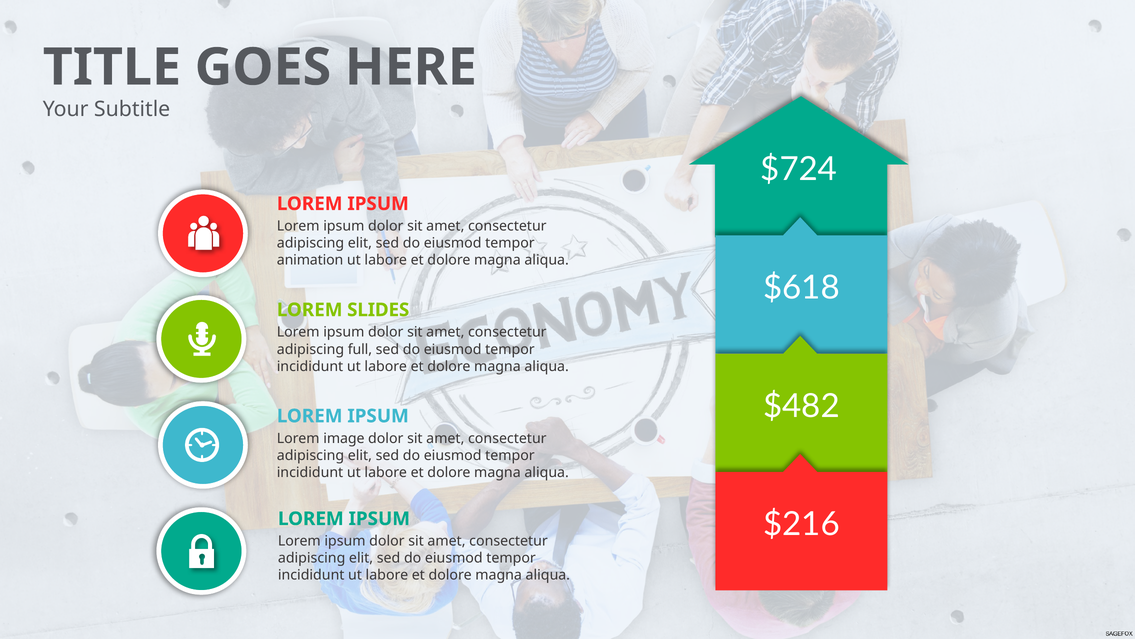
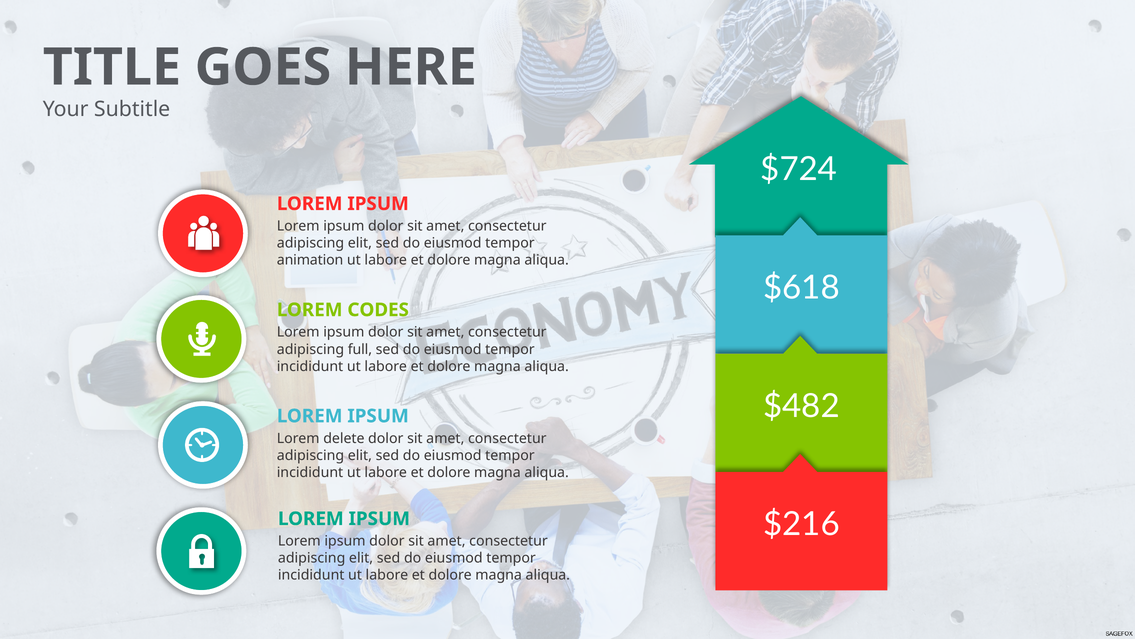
SLIDES: SLIDES -> CODES (378, 310)
image: image -> delete (344, 438)
